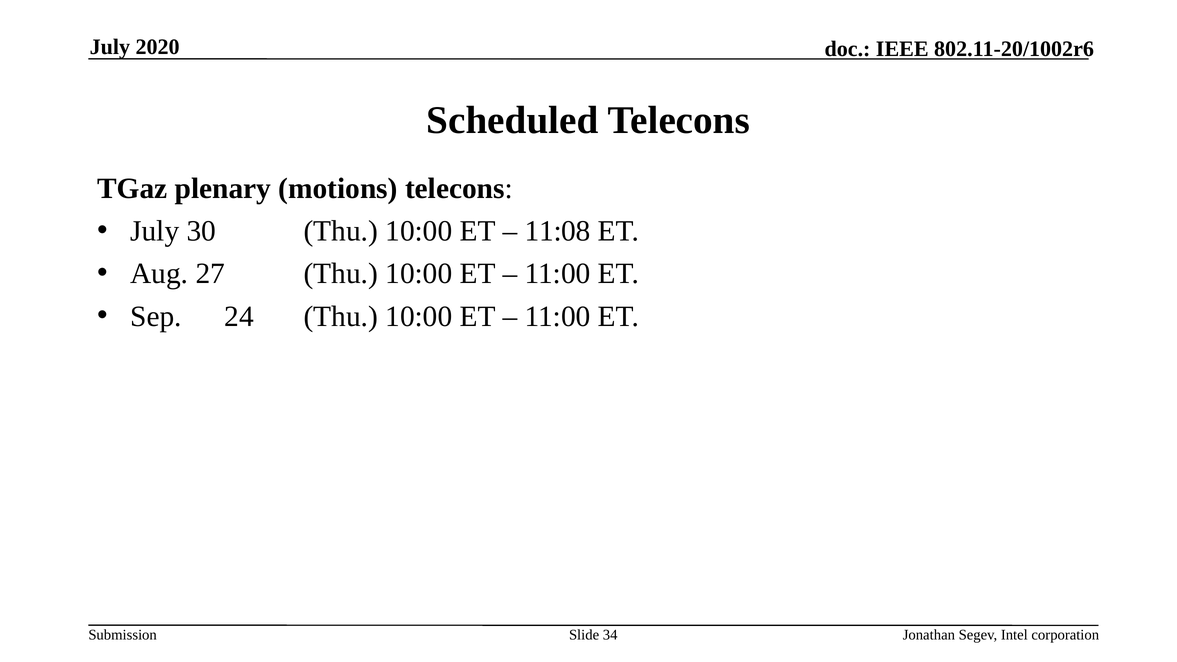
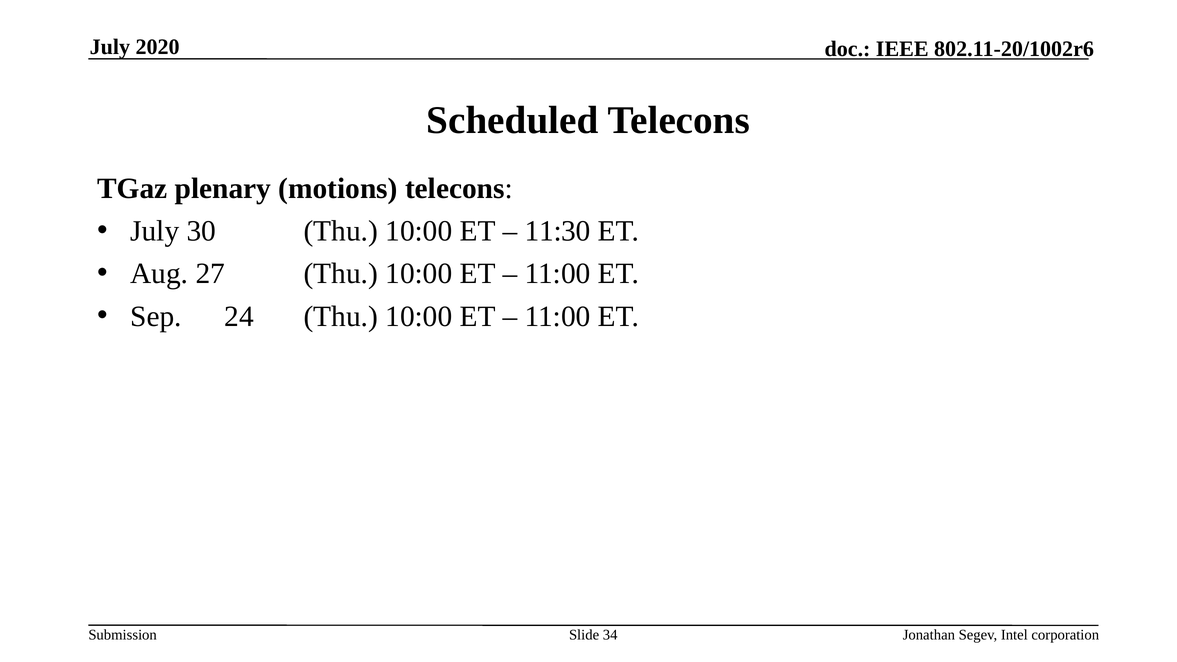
11:08: 11:08 -> 11:30 (558, 231)
